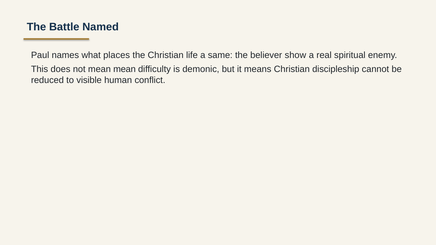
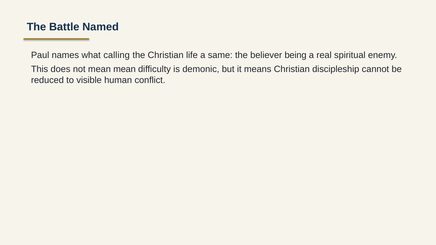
places: places -> calling (117, 55)
show: show -> being (296, 55)
